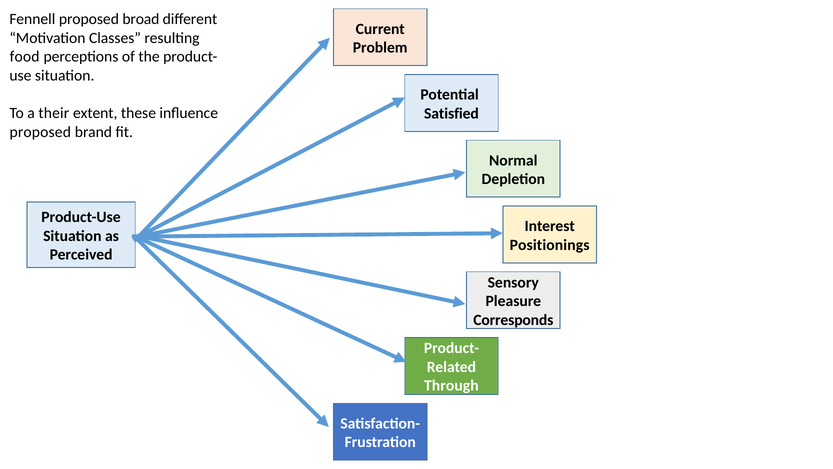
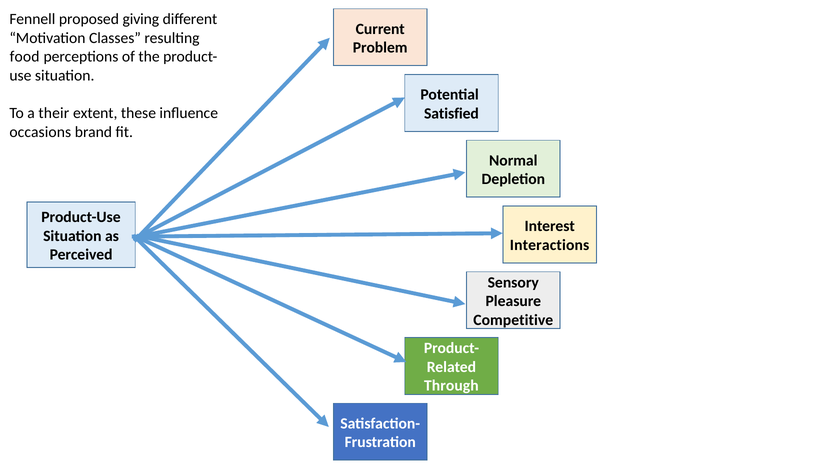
broad: broad -> giving (141, 19)
proposed: proposed -> occasions (40, 132)
Positionings: Positionings -> Interactions (550, 245)
Corresponds: Corresponds -> Competitive (513, 320)
